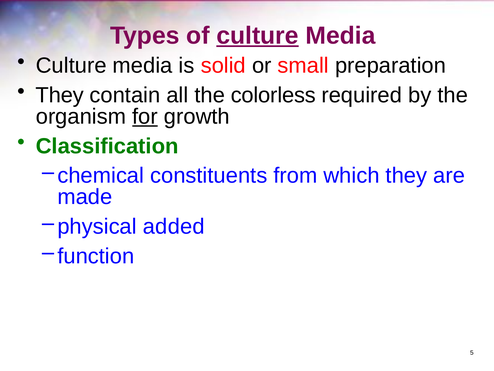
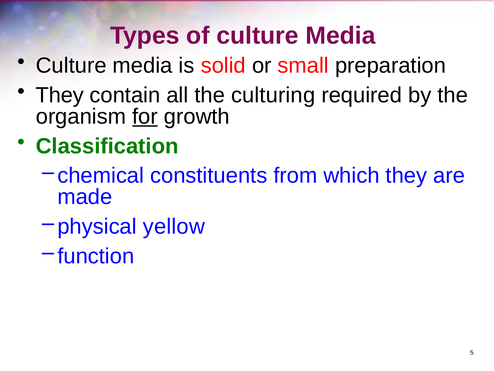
culture underline: present -> none (258, 35)
colorless: colorless -> culturing (273, 95)
added: added -> yellow (174, 226)
